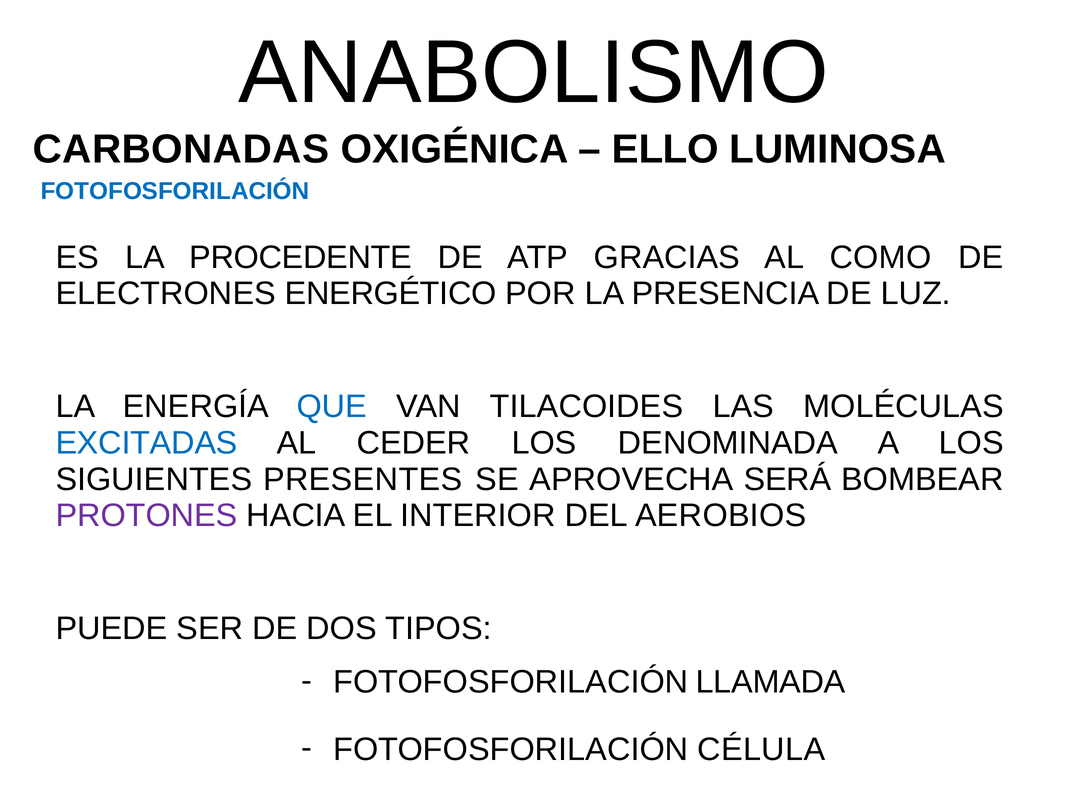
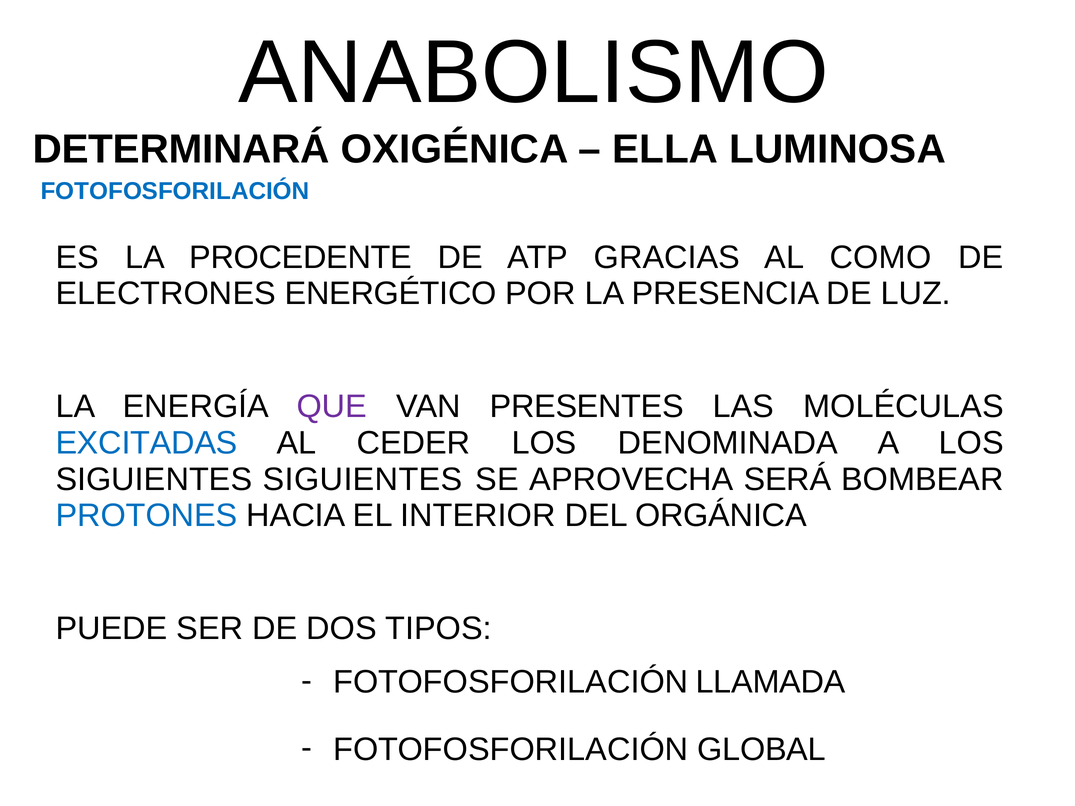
CARBONADAS: CARBONADAS -> DETERMINARÁ (181, 149)
ELLO: ELLO -> ELLA (665, 149)
QUE colour: blue -> purple (332, 407)
TILACOIDES: TILACOIDES -> PRESENTES (587, 407)
SIGUIENTES PRESENTES: PRESENTES -> SIGUIENTES (363, 479)
PROTONES colour: purple -> blue (146, 516)
AEROBIOS: AEROBIOS -> ORGÁNICA (721, 516)
CÉLULA: CÉLULA -> GLOBAL (762, 750)
